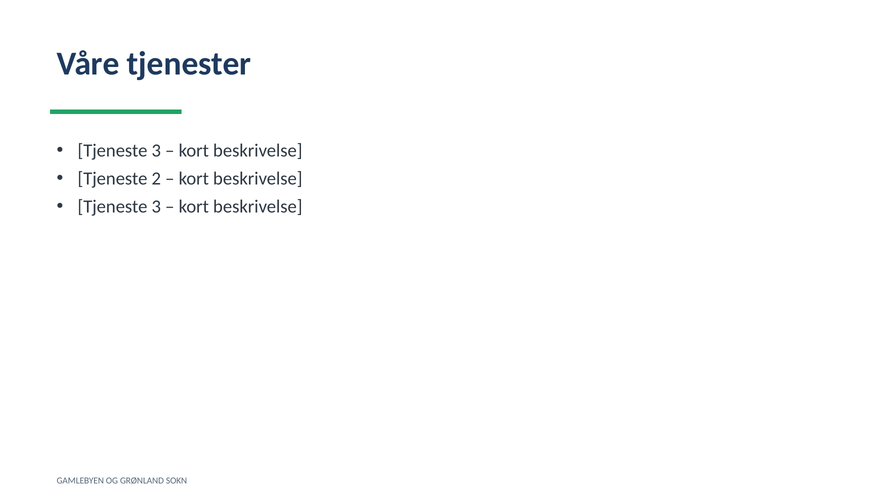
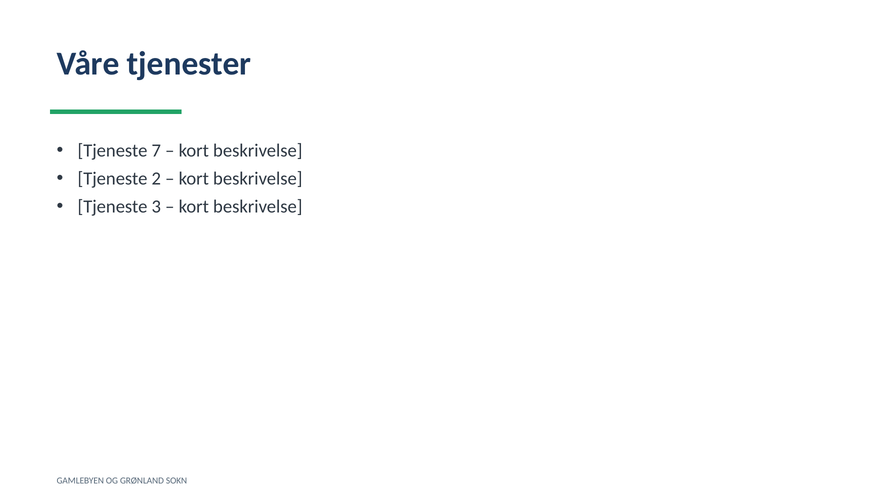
3: 3 -> 7 (156, 151)
